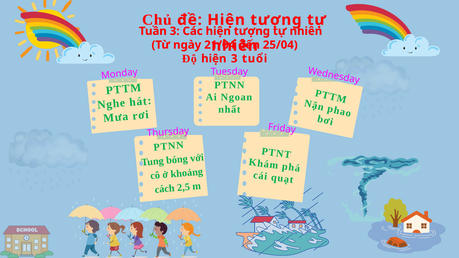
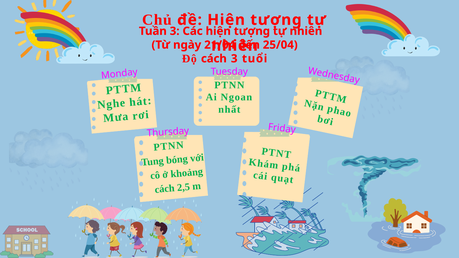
Độ hiện: hiện -> cách (214, 59)
